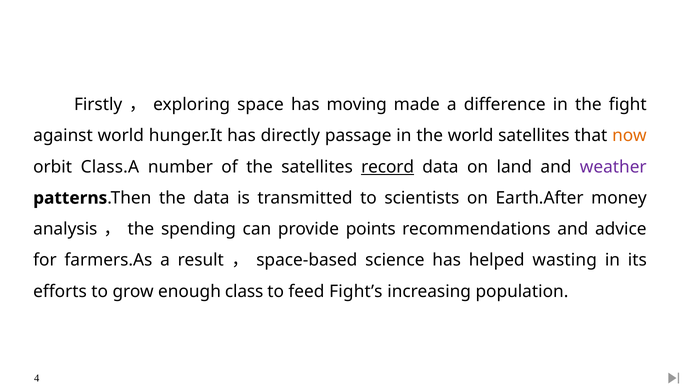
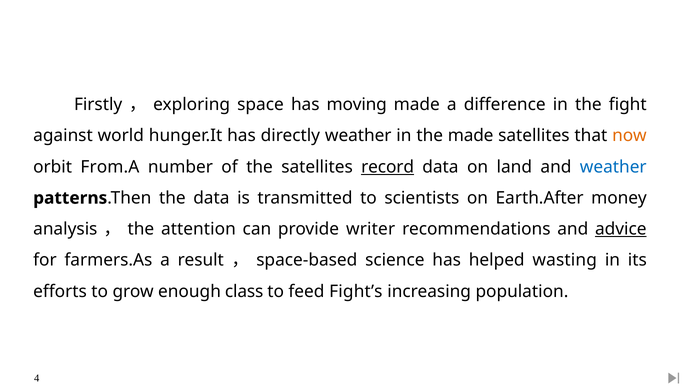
directly passage: passage -> weather (358, 136)
the world: world -> made (471, 136)
Class.A: Class.A -> From.A (110, 167)
weather colour: purple -> blue (613, 167)
spending: spending -> attention (198, 229)
points: points -> writer (371, 229)
advice underline: none -> present (621, 229)
